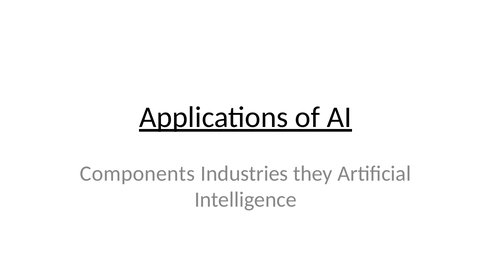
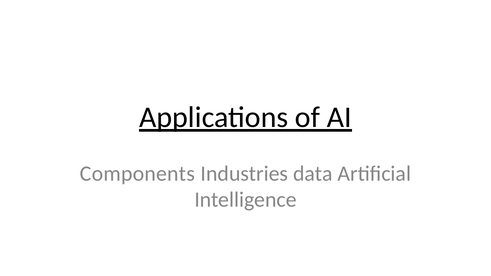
they: they -> data (313, 174)
